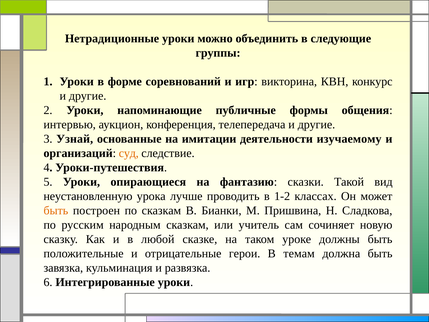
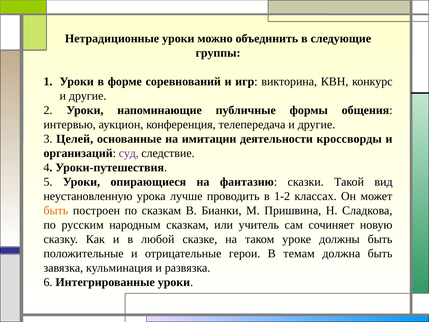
Узнай: Узнай -> Целей (75, 139)
изучаемому: изучаемому -> кроссворды (349, 139)
суд colour: orange -> purple (129, 153)
